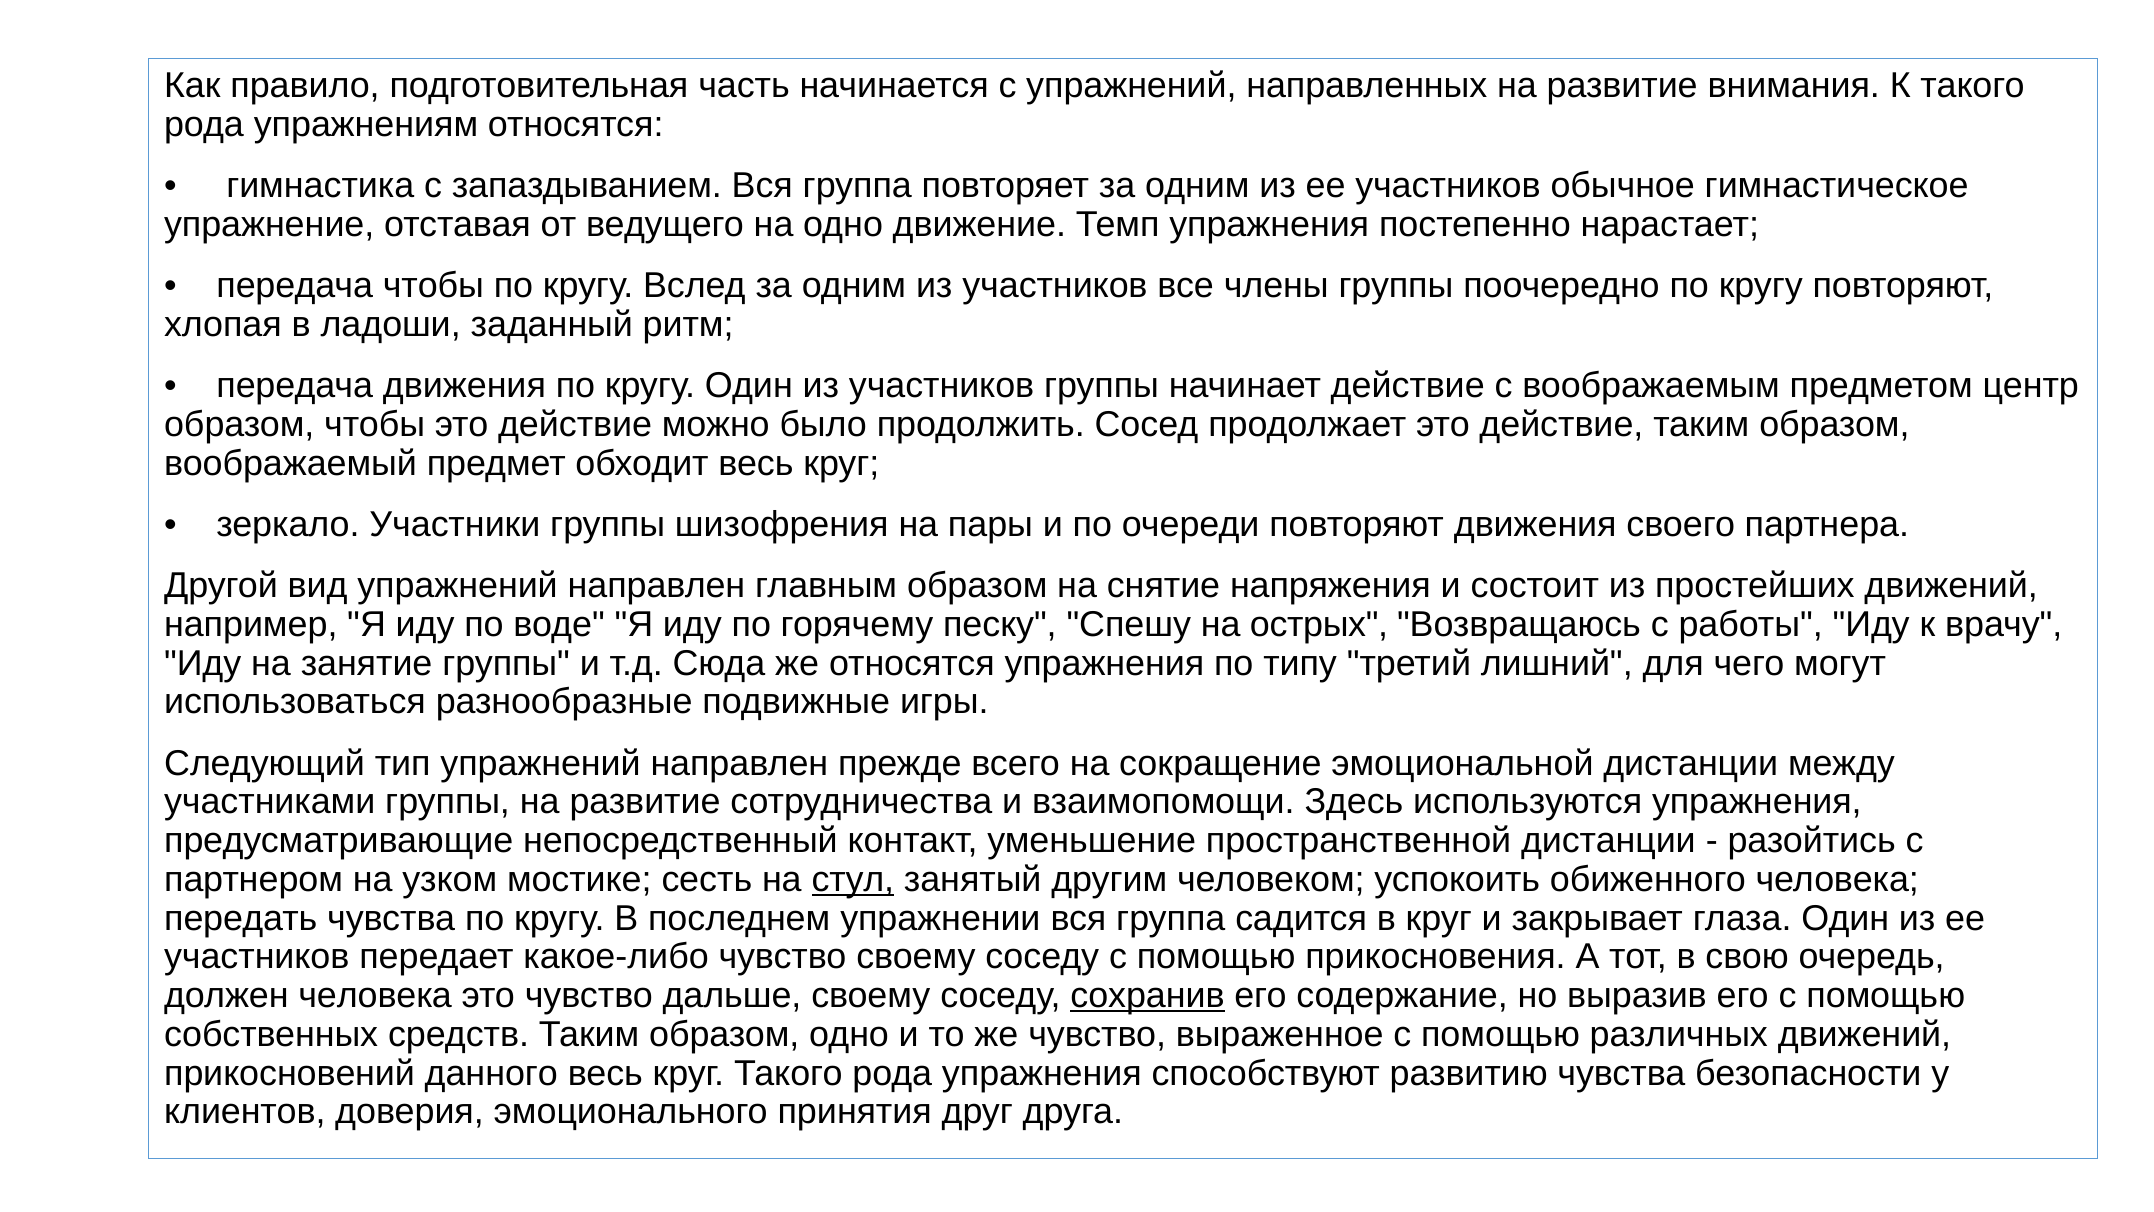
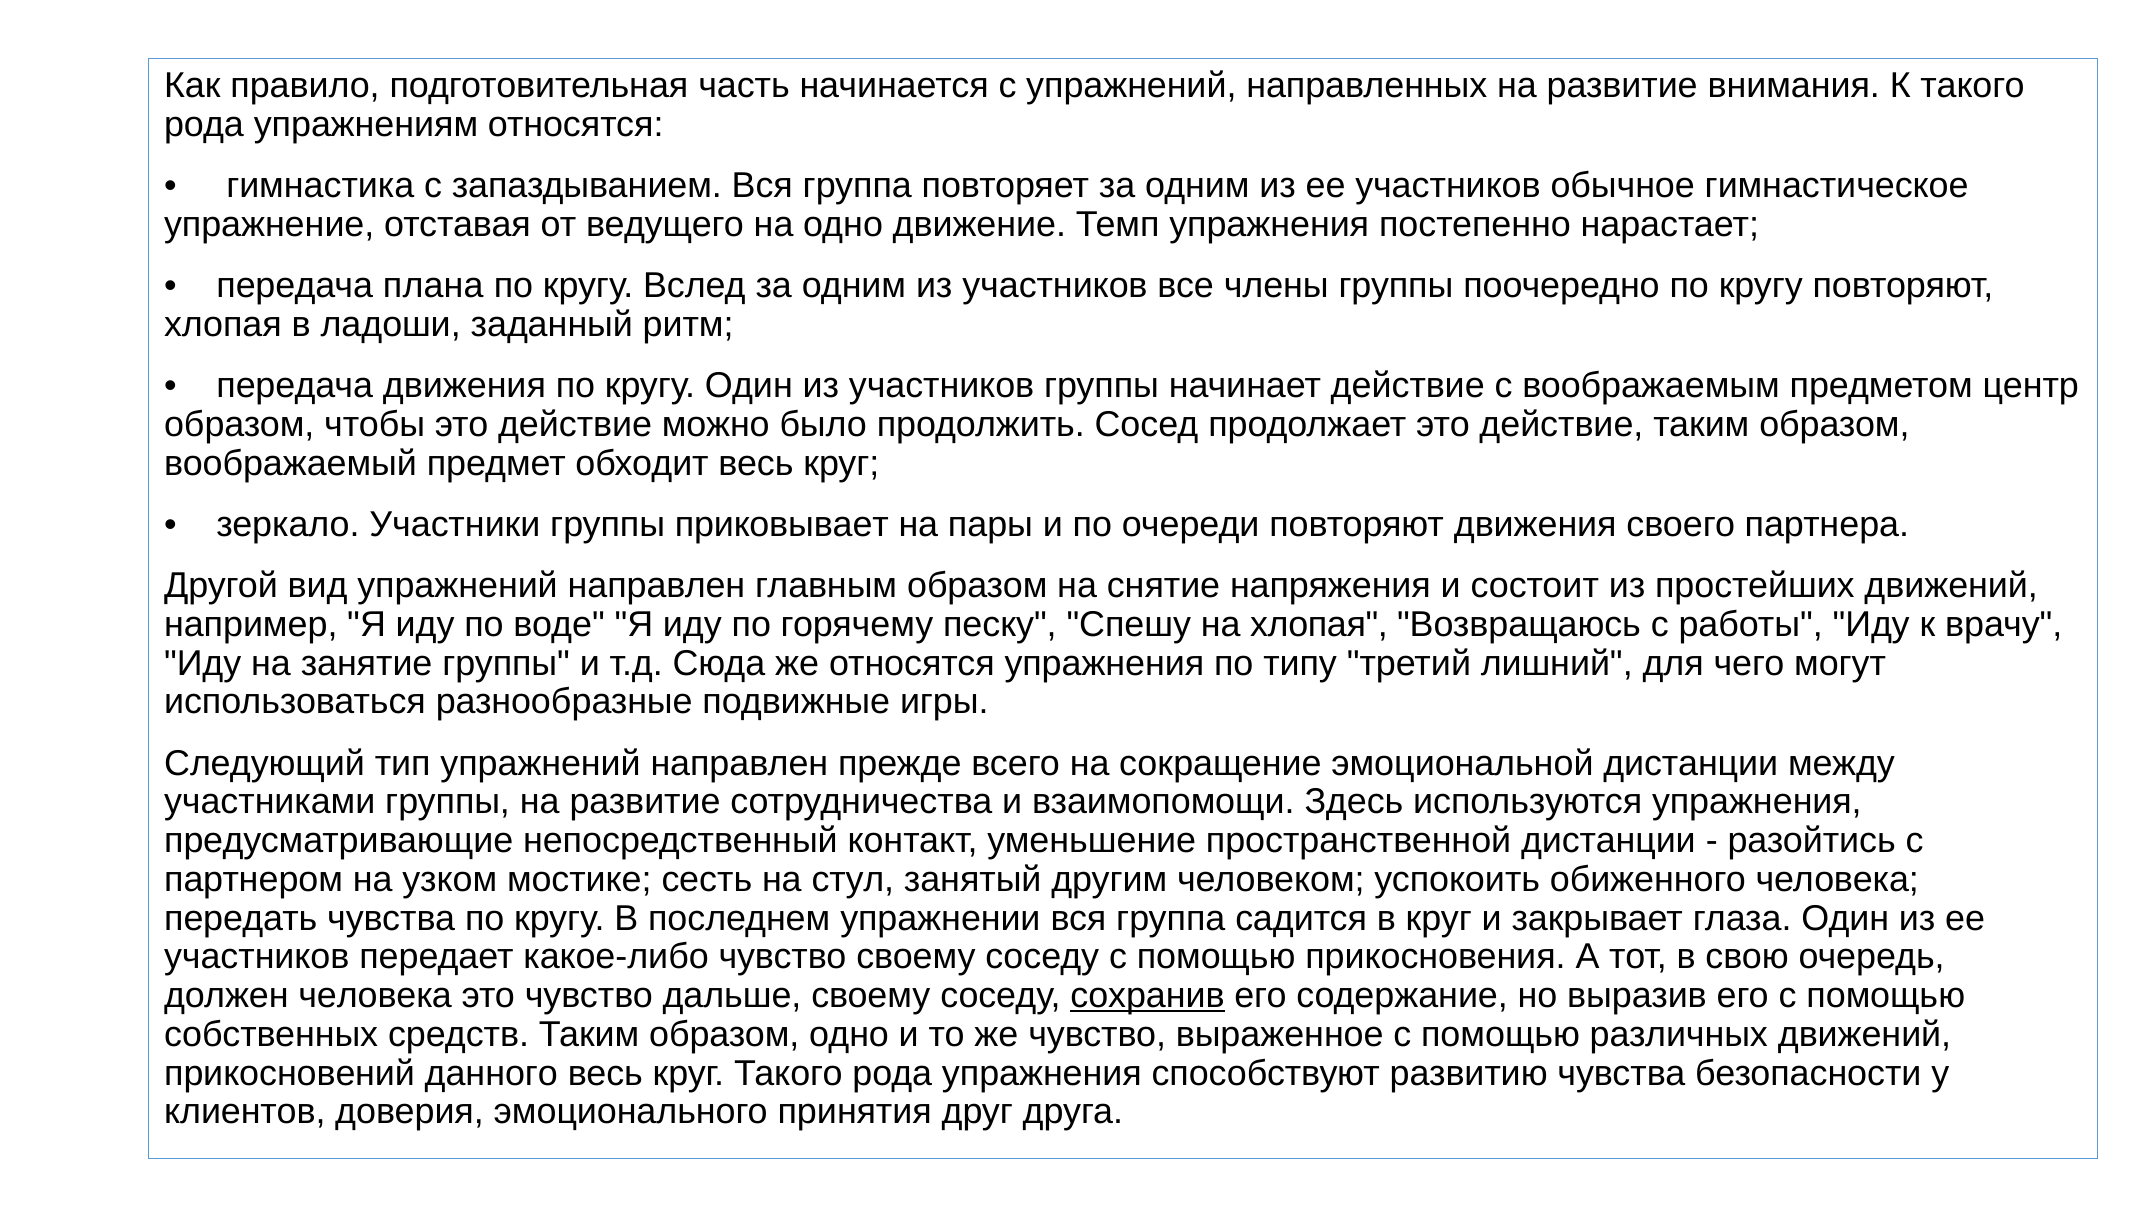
передача чтобы: чтобы -> плана (433, 286)
шизофрения: шизофрения -> приковывает (782, 524)
на острых: острых -> хлопая (1319, 624)
стул underline: present -> none (853, 879)
